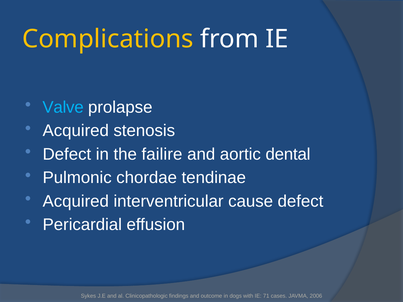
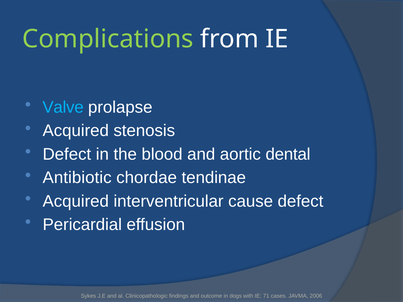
Complications colour: yellow -> light green (108, 39)
failire: failire -> blood (162, 154)
Pulmonic: Pulmonic -> Antibiotic (77, 178)
